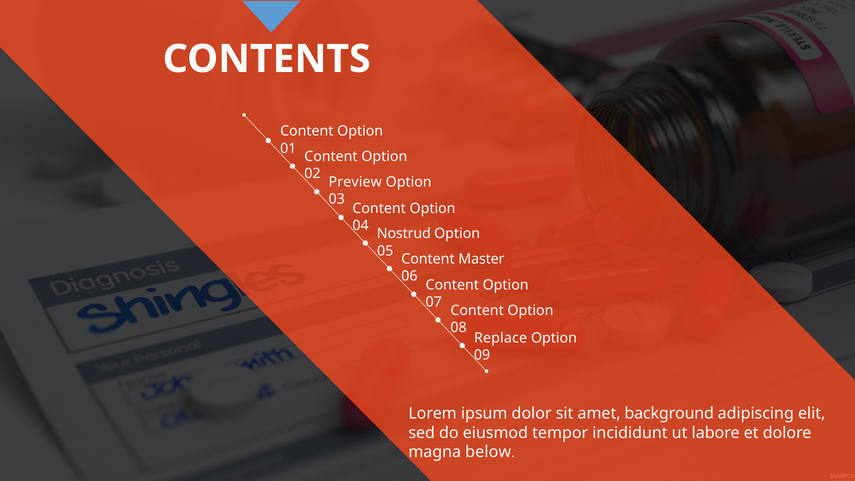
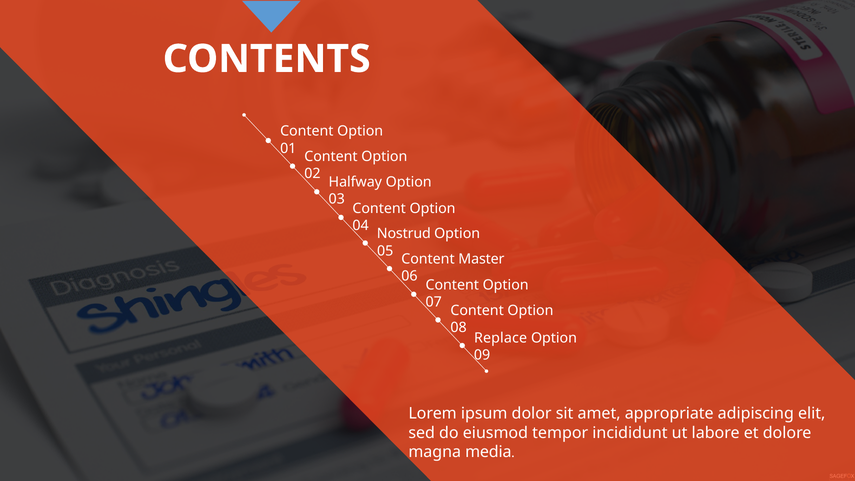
Preview: Preview -> Halfway (355, 182)
background: background -> appropriate (669, 414)
below: below -> media (488, 452)
